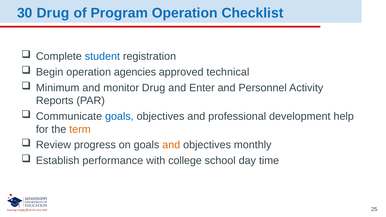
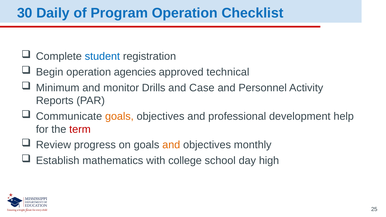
30 Drug: Drug -> Daily (53, 13)
monitor Drug: Drug -> Drills (154, 88)
Enter: Enter -> Case (202, 88)
goals colour: blue -> orange (119, 116)
term colour: orange -> red (80, 129)
performance: performance -> mathematics (113, 161)
time: time -> high (269, 161)
